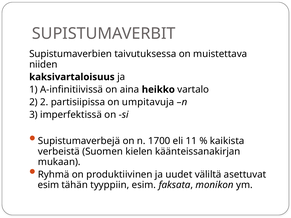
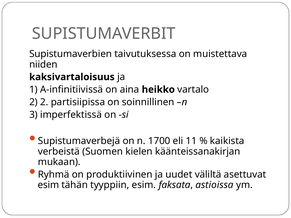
umpitavuja: umpitavuja -> soinnillinen (148, 102)
monikon: monikon -> astioissa (215, 185)
